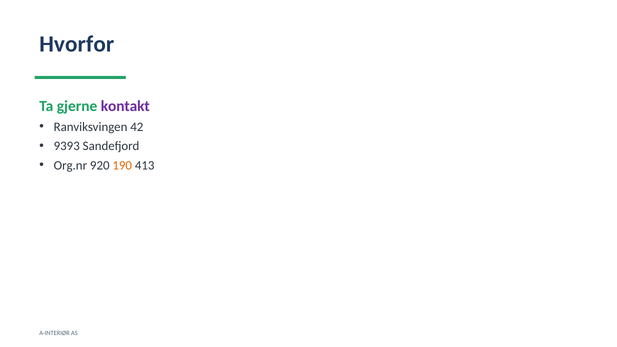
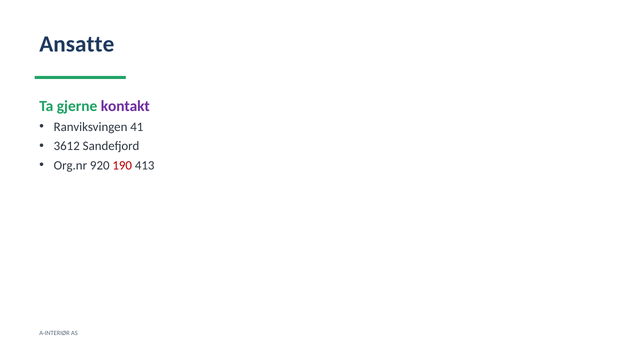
Hvorfor: Hvorfor -> Ansatte (77, 44)
42: 42 -> 41 (137, 127)
9393: 9393 -> 3612 (67, 146)
190 colour: orange -> red (122, 165)
